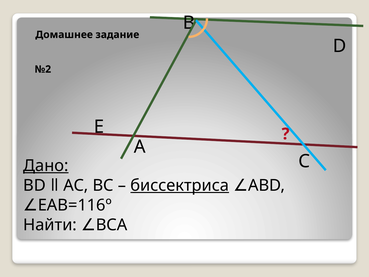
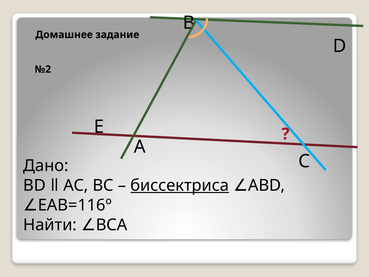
Дано underline: present -> none (46, 166)
